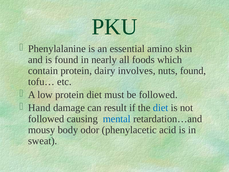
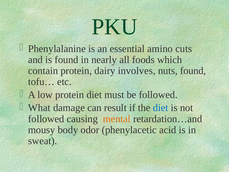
skin: skin -> cuts (184, 49)
Hand: Hand -> What (39, 108)
mental colour: blue -> orange (117, 119)
